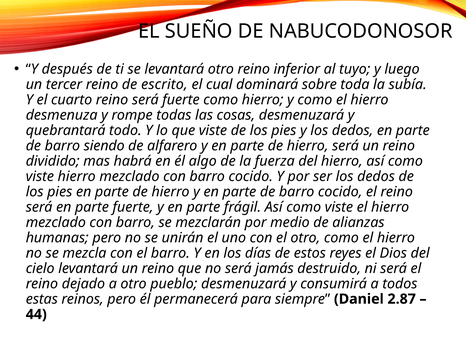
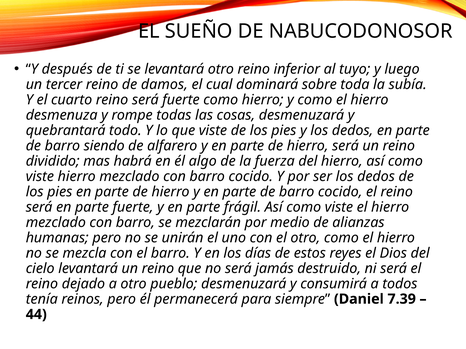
escrito: escrito -> damos (164, 84)
estas: estas -> tenía (42, 299)
2.87: 2.87 -> 7.39 (402, 299)
